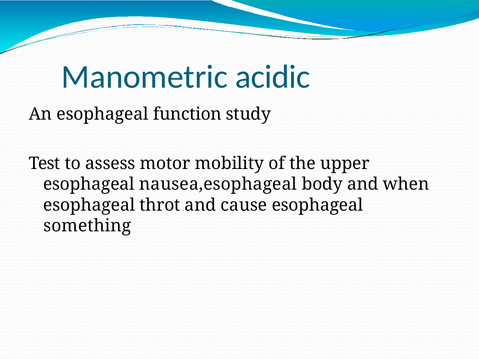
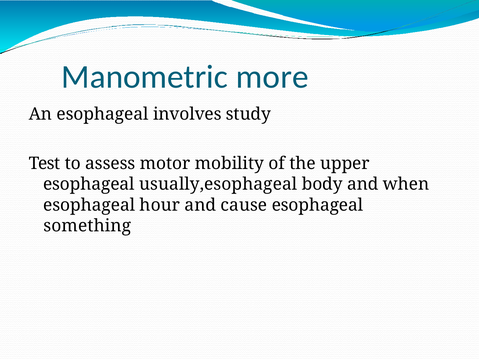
acidic: acidic -> more (272, 77)
function: function -> involves (187, 114)
nausea,esophageal: nausea,esophageal -> usually,esophageal (218, 184)
throt: throt -> hour (160, 205)
